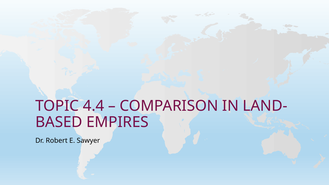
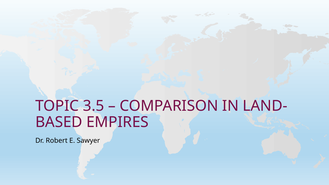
4.4: 4.4 -> 3.5 (94, 106)
